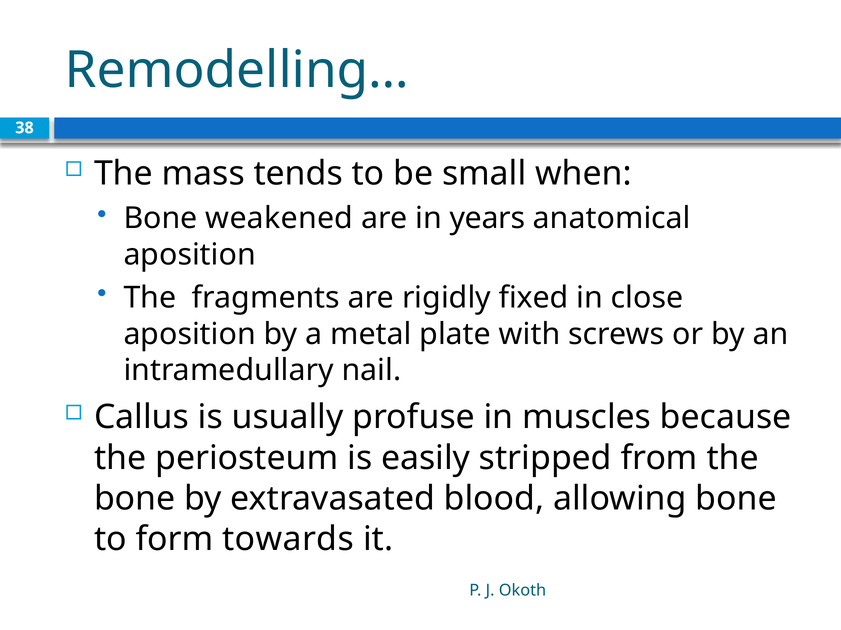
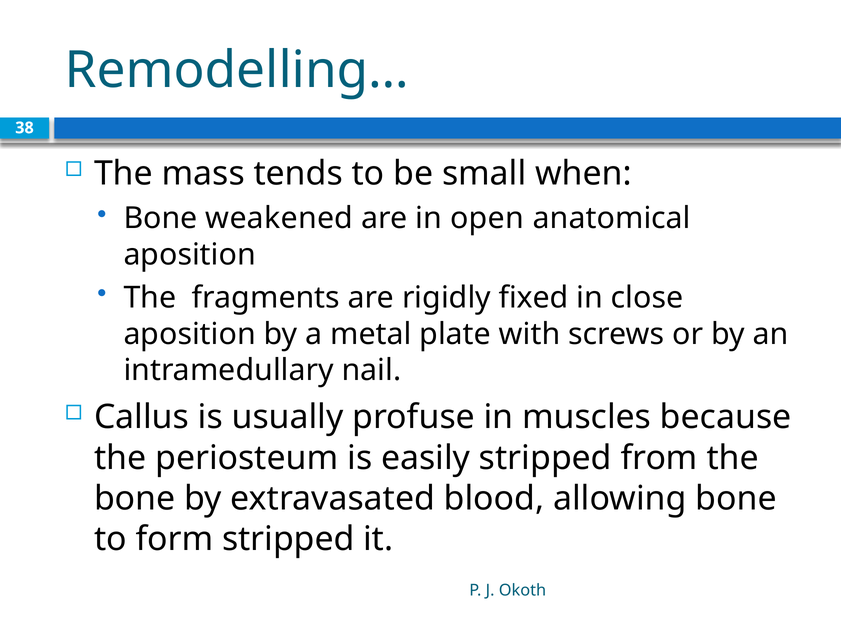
years: years -> open (487, 219)
form towards: towards -> stripped (288, 540)
